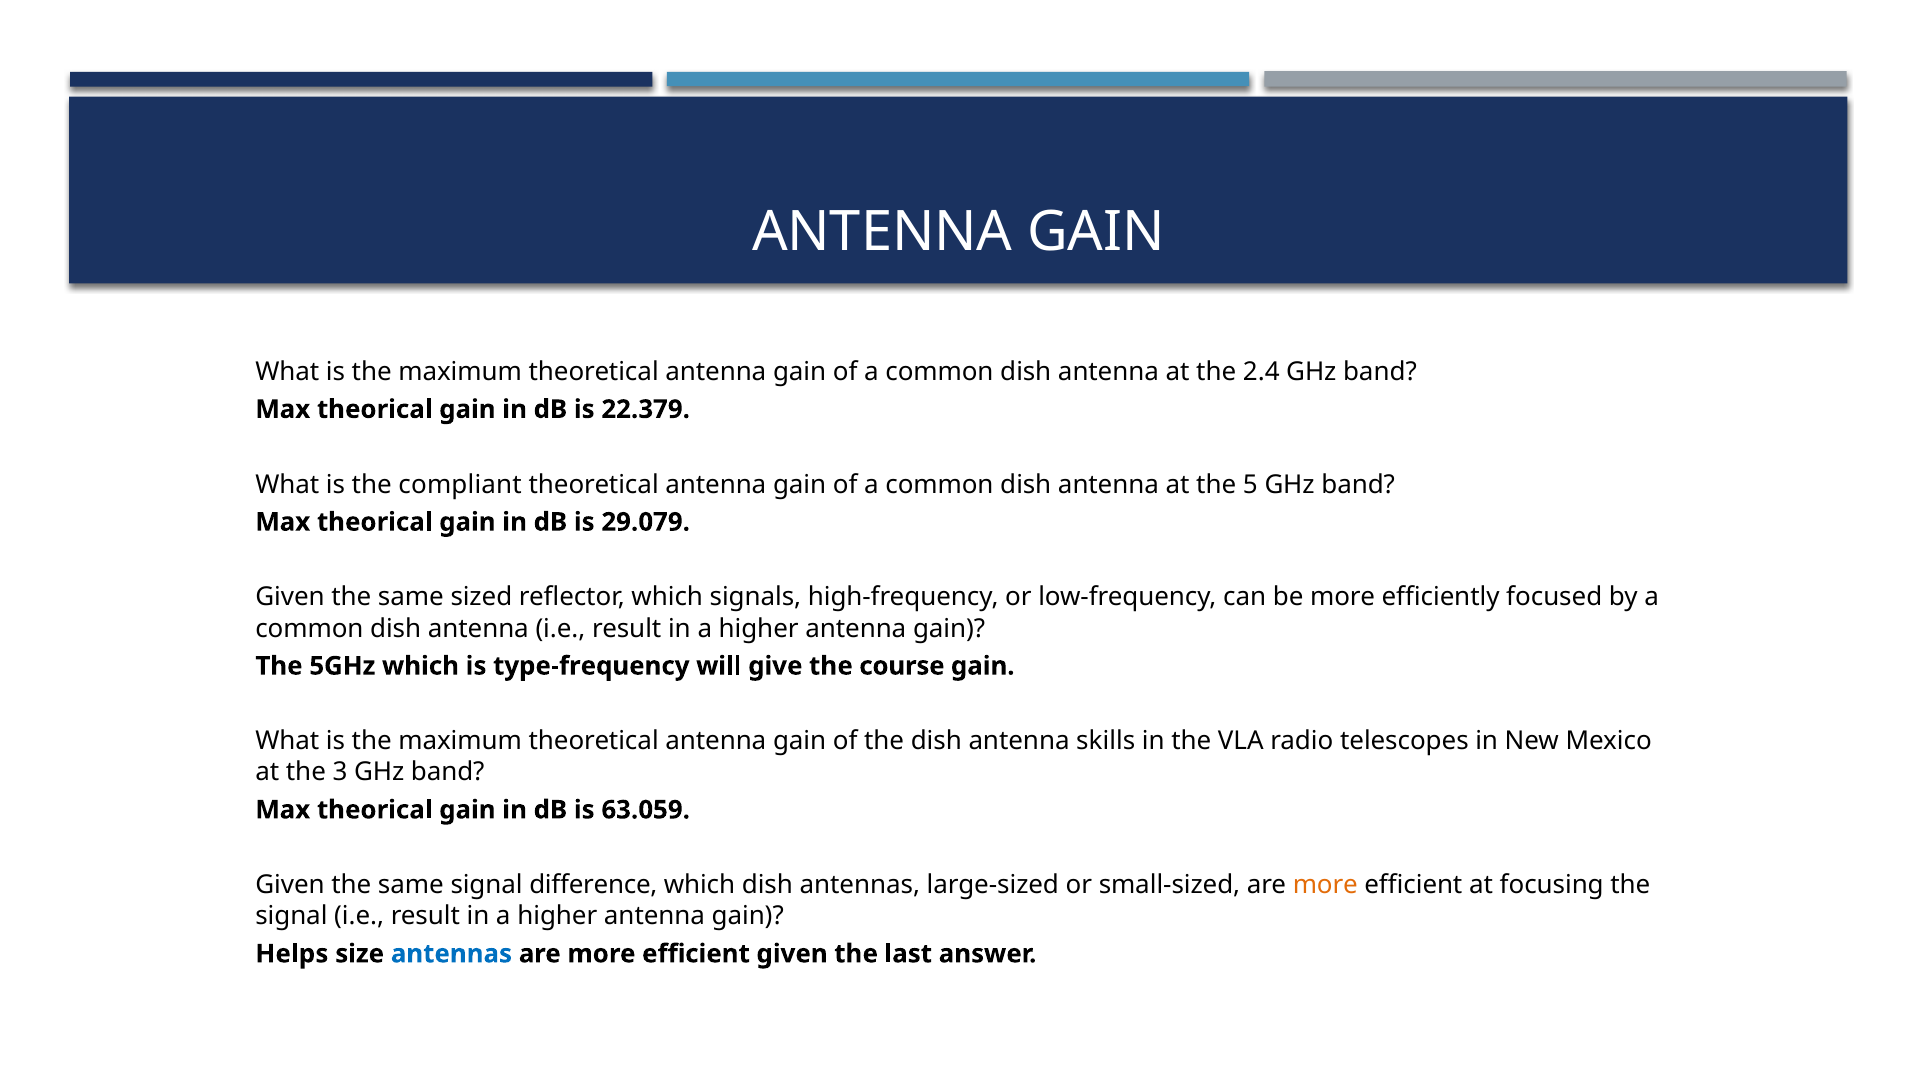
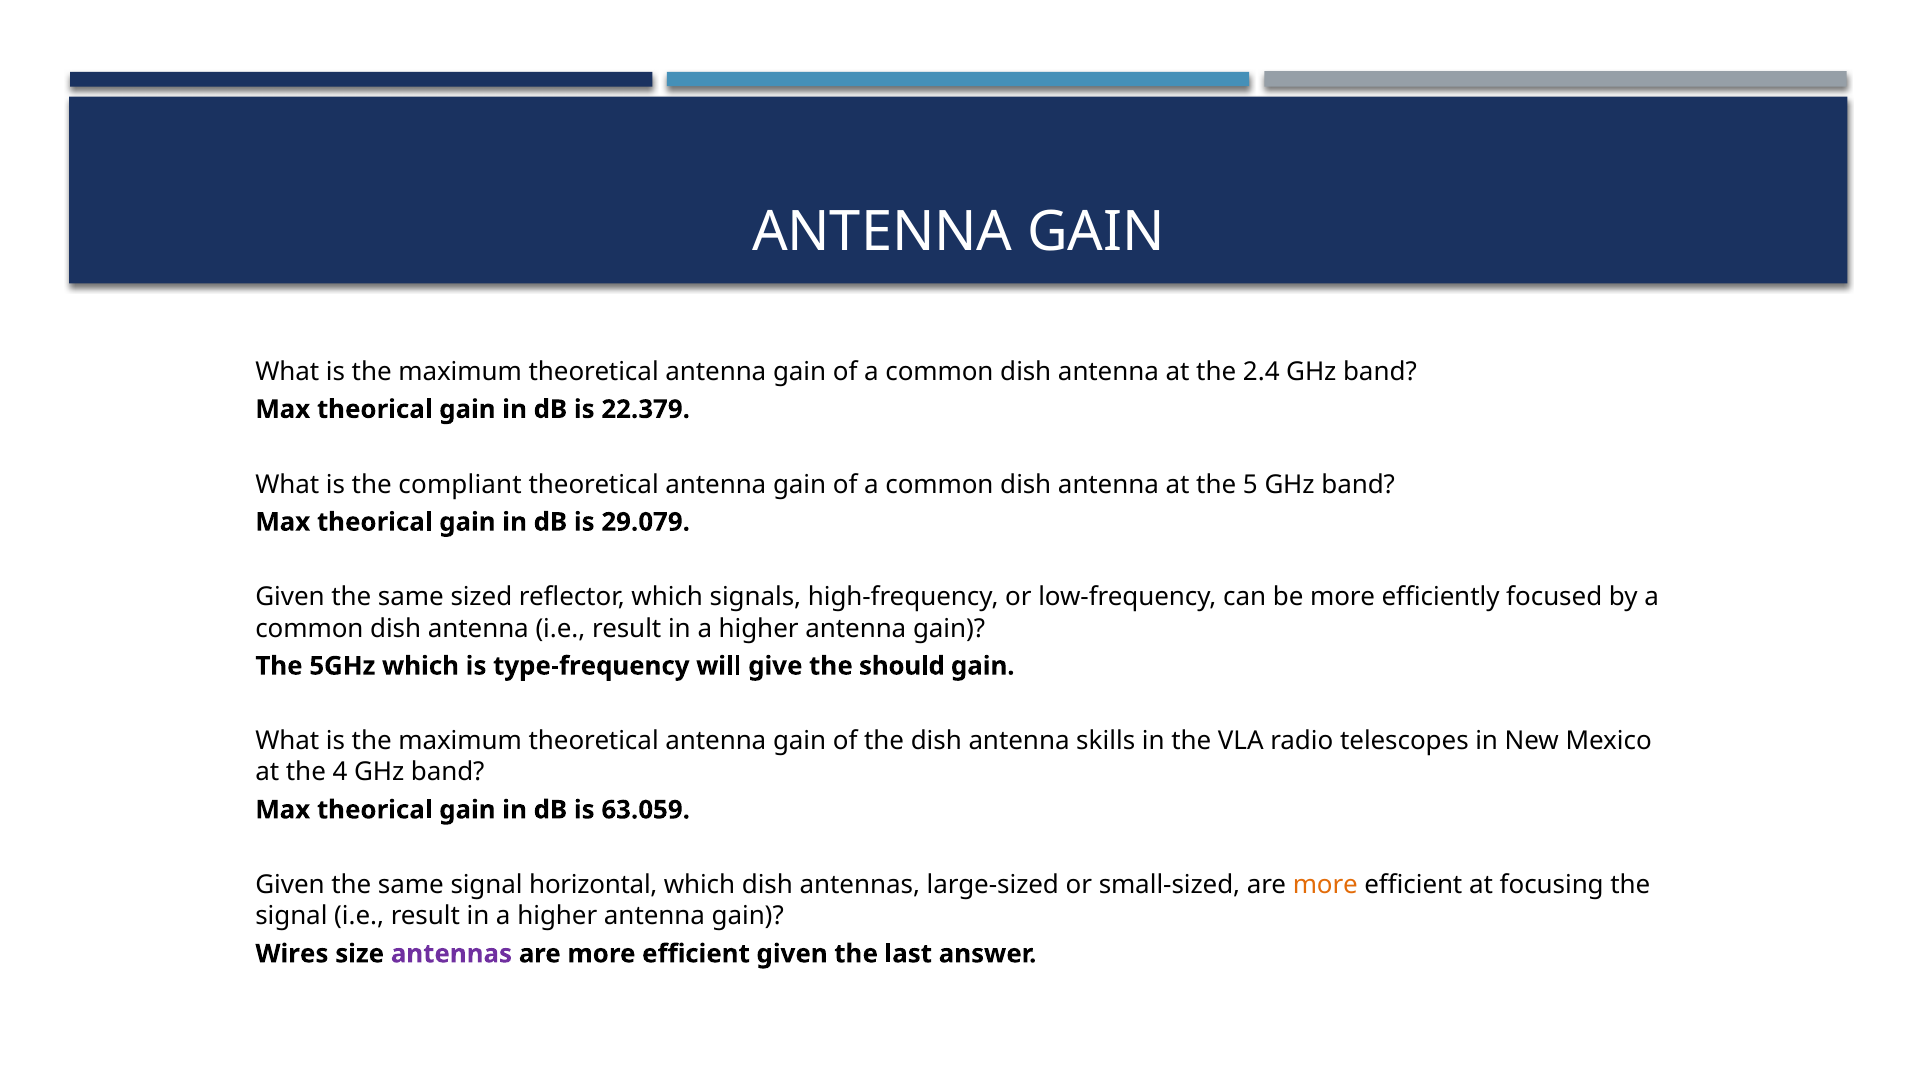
course: course -> should (902, 666)
3: 3 -> 4 (340, 773)
difference: difference -> horizontal (593, 885)
Helps: Helps -> Wires (292, 954)
antennas colour: blue -> purple (451, 954)
